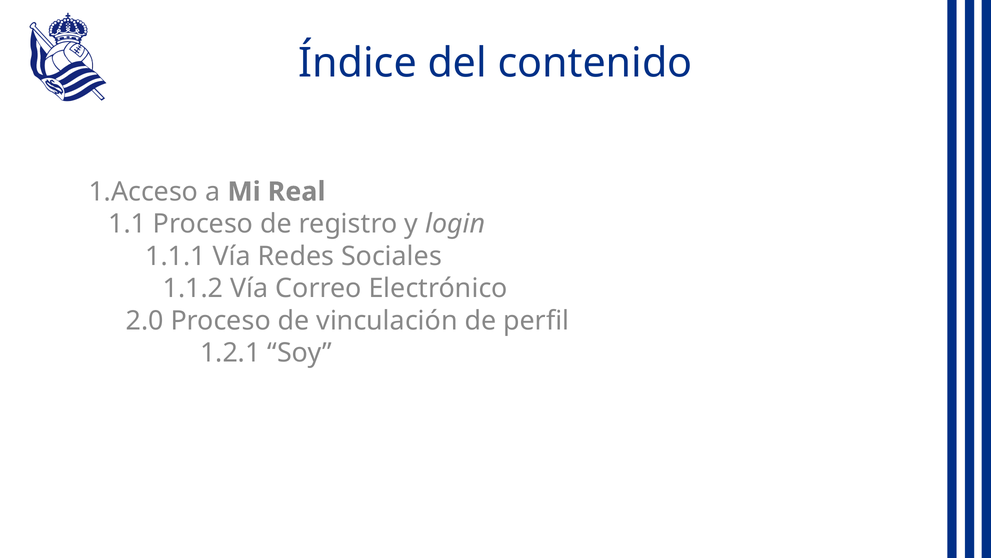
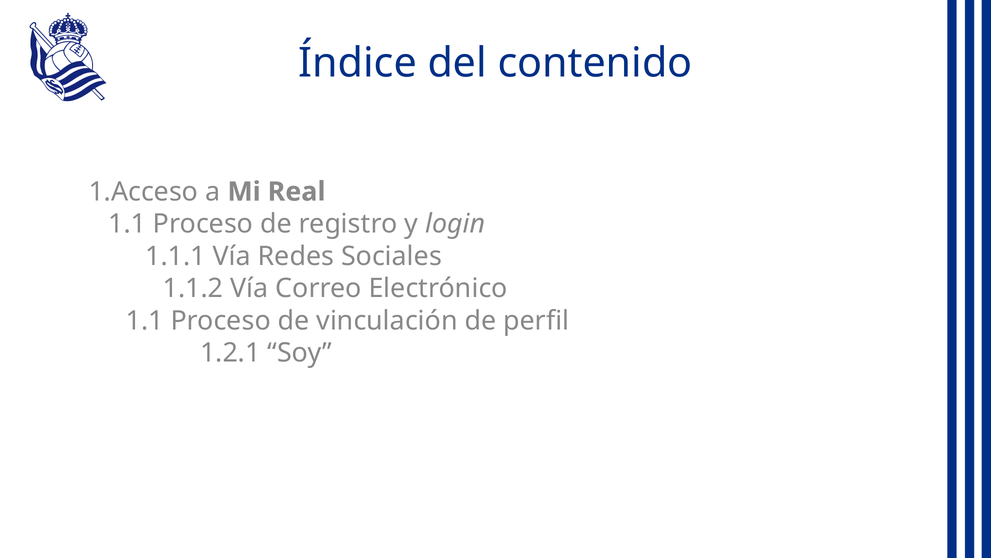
2.0: 2.0 -> 1.1 (145, 320)
